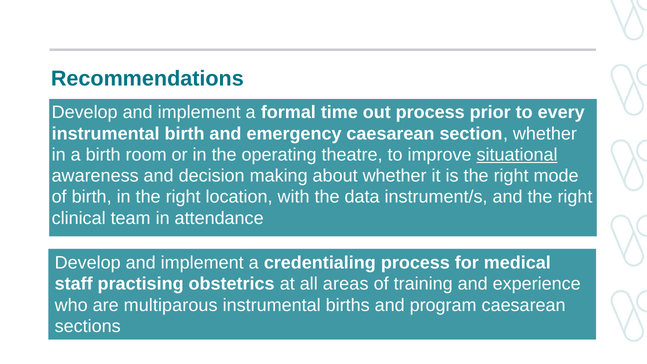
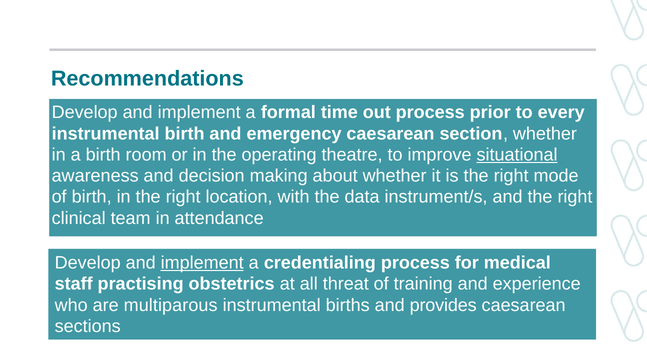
implement underline: none -> present (202, 263)
areas: areas -> threat (346, 284)
program: program -> provides (443, 305)
